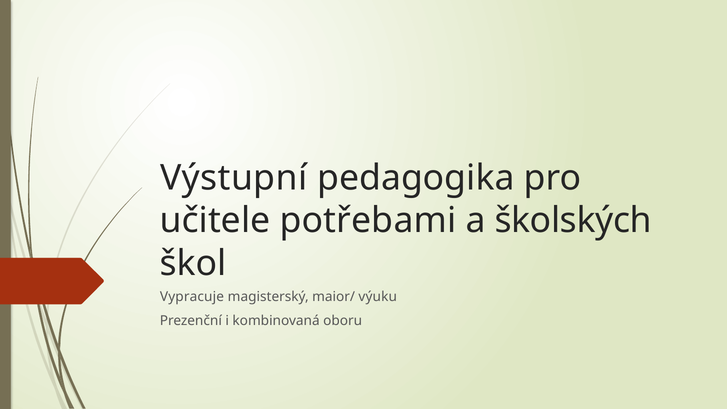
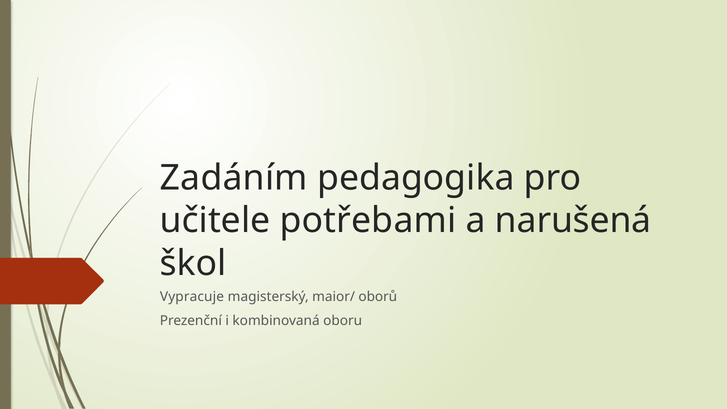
Výstupní: Výstupní -> Zadáním (234, 178)
školských: školských -> narušená (573, 221)
výuku: výuku -> oborů (378, 297)
